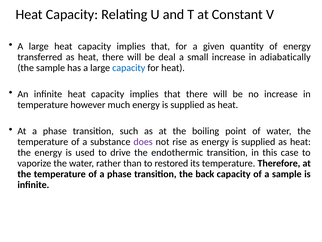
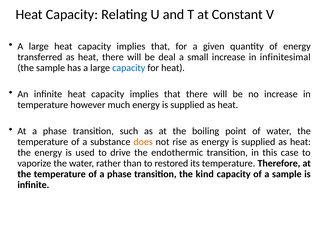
adiabatically: adiabatically -> infinitesimal (285, 57)
does colour: purple -> orange (143, 142)
back: back -> kind (205, 174)
